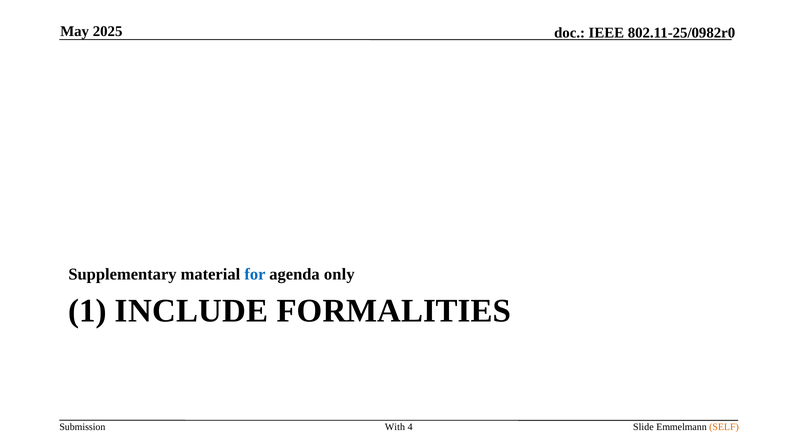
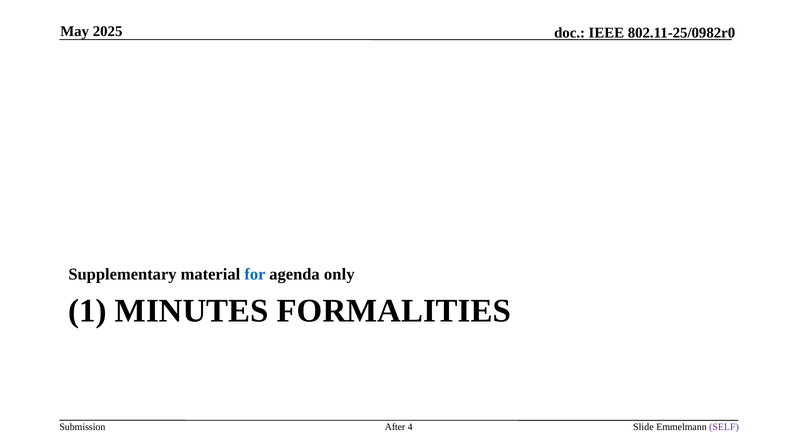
INCLUDE: INCLUDE -> MINUTES (192, 311)
With: With -> After (395, 427)
SELF colour: orange -> purple (724, 427)
